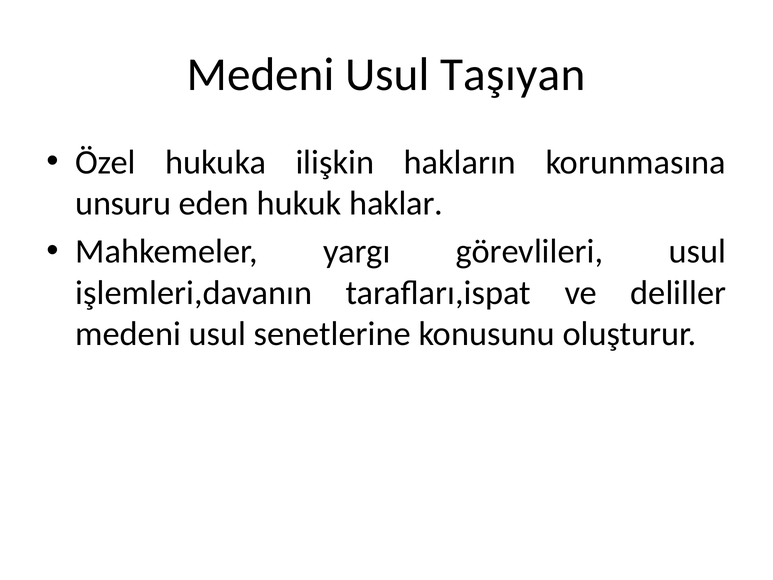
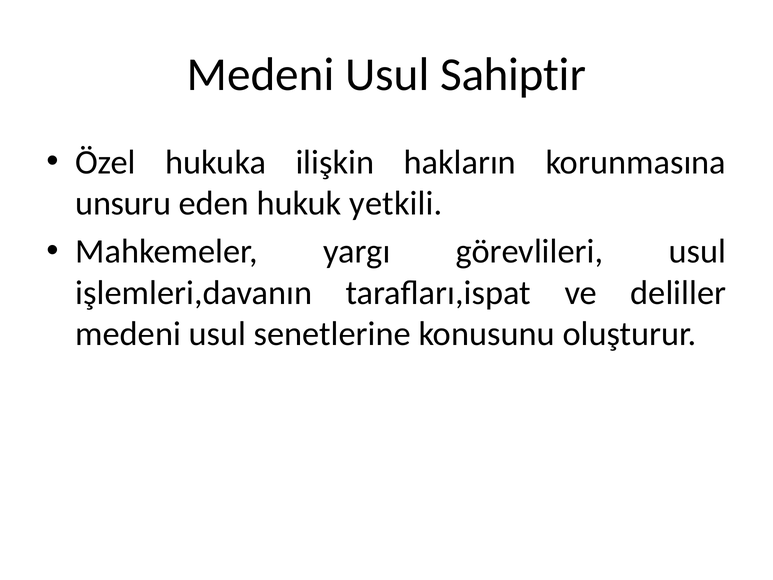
Taşıyan: Taşıyan -> Sahiptir (513, 75)
haklar: haklar -> yetkili (396, 203)
